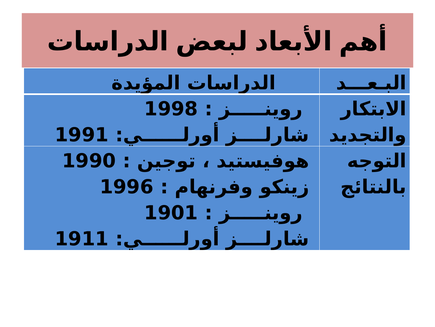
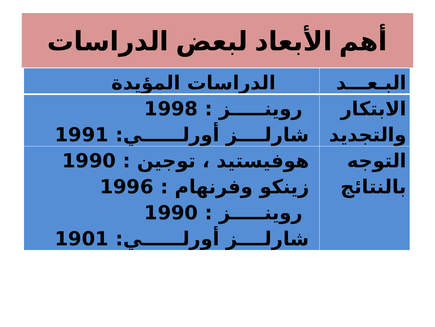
1901: 1901 -> 1990 (171, 213)
1911: 1911 -> 1901 (82, 239)
